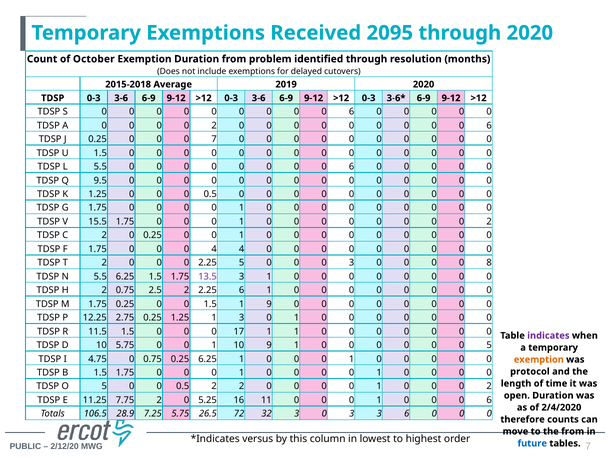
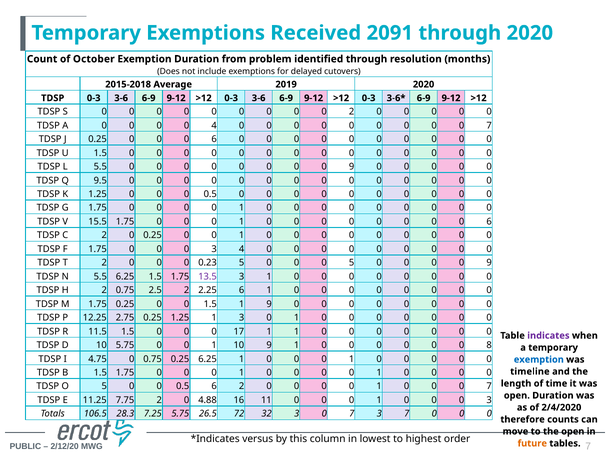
2095: 2095 -> 2091 (390, 33)
6: 6 -> 2 (352, 112)
2: 2 -> 4 (214, 126)
6: 6 -> 7 (489, 126)
7: 7 -> 6 (214, 139)
6: 6 -> 9 (352, 167)
2: 2 -> 6 (489, 222)
4: 4 -> 3 (214, 249)
2.25: 2.25 -> 0.23 (207, 263)
3: 3 -> 5 (352, 263)
8: 8 -> 9 (489, 263)
5: 5 -> 8 (489, 345)
exemption colour: orange -> blue (539, 360)
protocol: protocol -> timeline (530, 372)
2: 2 -> 6 (214, 387)
2: 2 -> 7 (489, 387)
5.25: 5.25 -> 4.88 (207, 400)
6: 6 -> 3 (489, 400)
28.9: 28.9 -> 28.3 (125, 414)
3 0 3: 3 -> 7 (352, 414)
3 6: 6 -> 7 (407, 414)
the from: from -> open (573, 432)
future colour: blue -> orange (532, 444)
